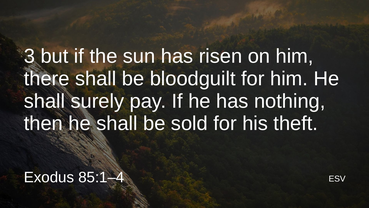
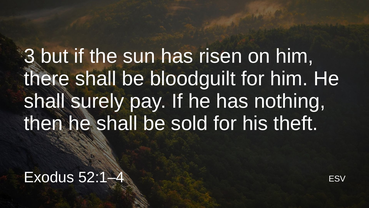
85:1–4: 85:1–4 -> 52:1–4 (101, 177)
